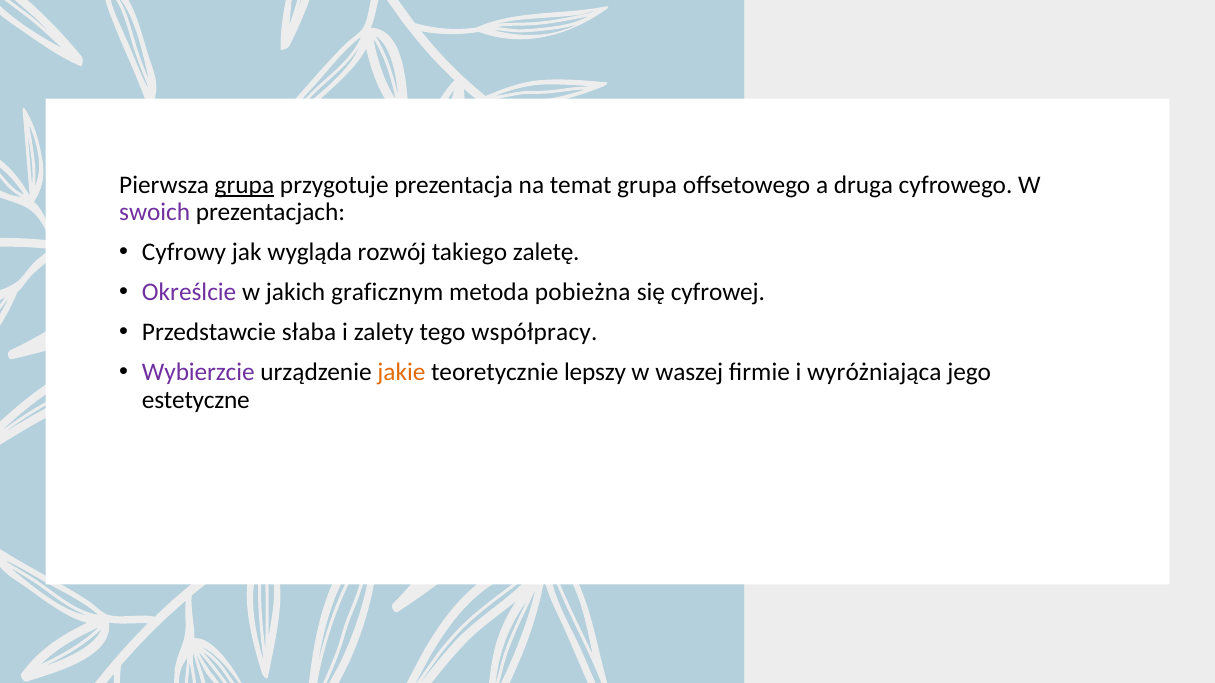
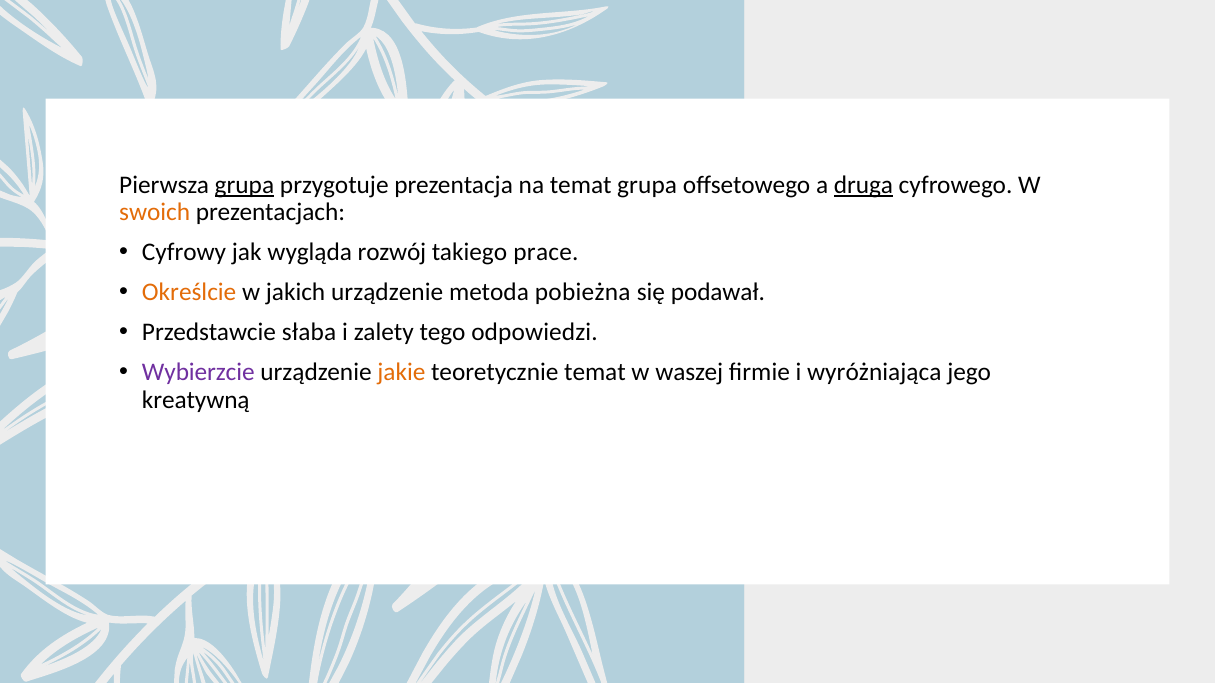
druga underline: none -> present (864, 185)
swoich colour: purple -> orange (155, 213)
zaletę: zaletę -> prace (546, 253)
Określcie colour: purple -> orange (189, 293)
jakich graficznym: graficznym -> urządzenie (387, 293)
cyfrowej: cyfrowej -> podawał (718, 293)
współpracy: współpracy -> odpowiedzi (535, 333)
teoretycznie lepszy: lepszy -> temat (595, 373)
estetyczne: estetyczne -> kreatywną (196, 400)
